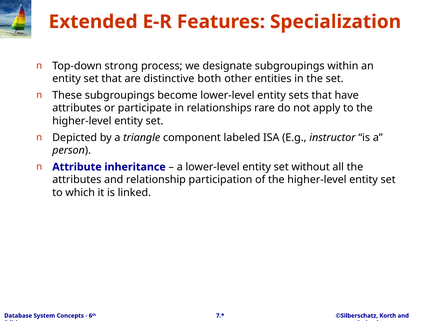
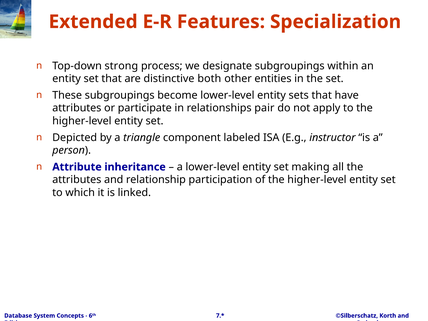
rare: rare -> pair (264, 108)
without: without -> making (311, 167)
